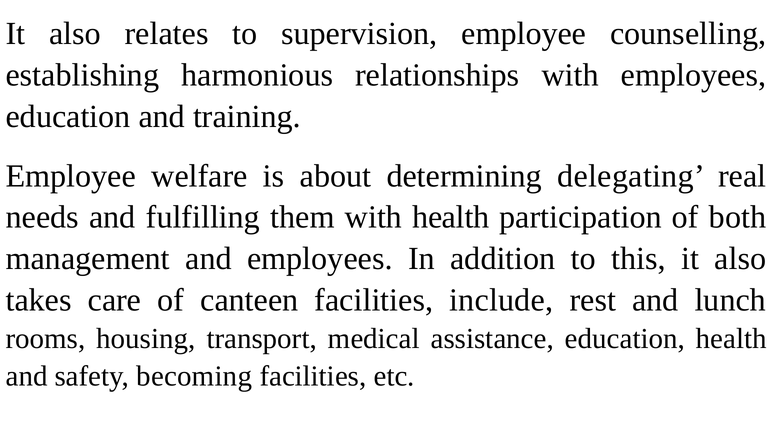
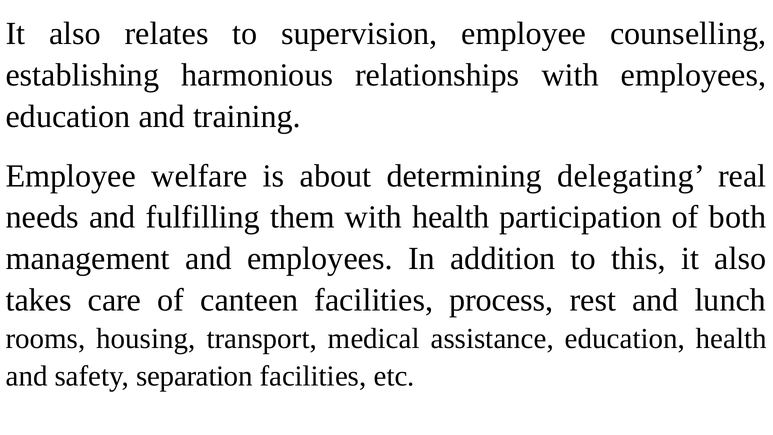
include: include -> process (501, 300)
becoming: becoming -> separation (195, 376)
